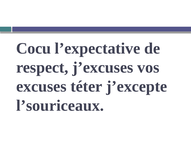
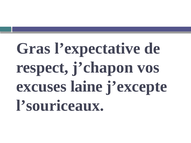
Cocu: Cocu -> Gras (33, 48)
j’excuses: j’excuses -> j’chapon (103, 68)
téter: téter -> laine (86, 87)
